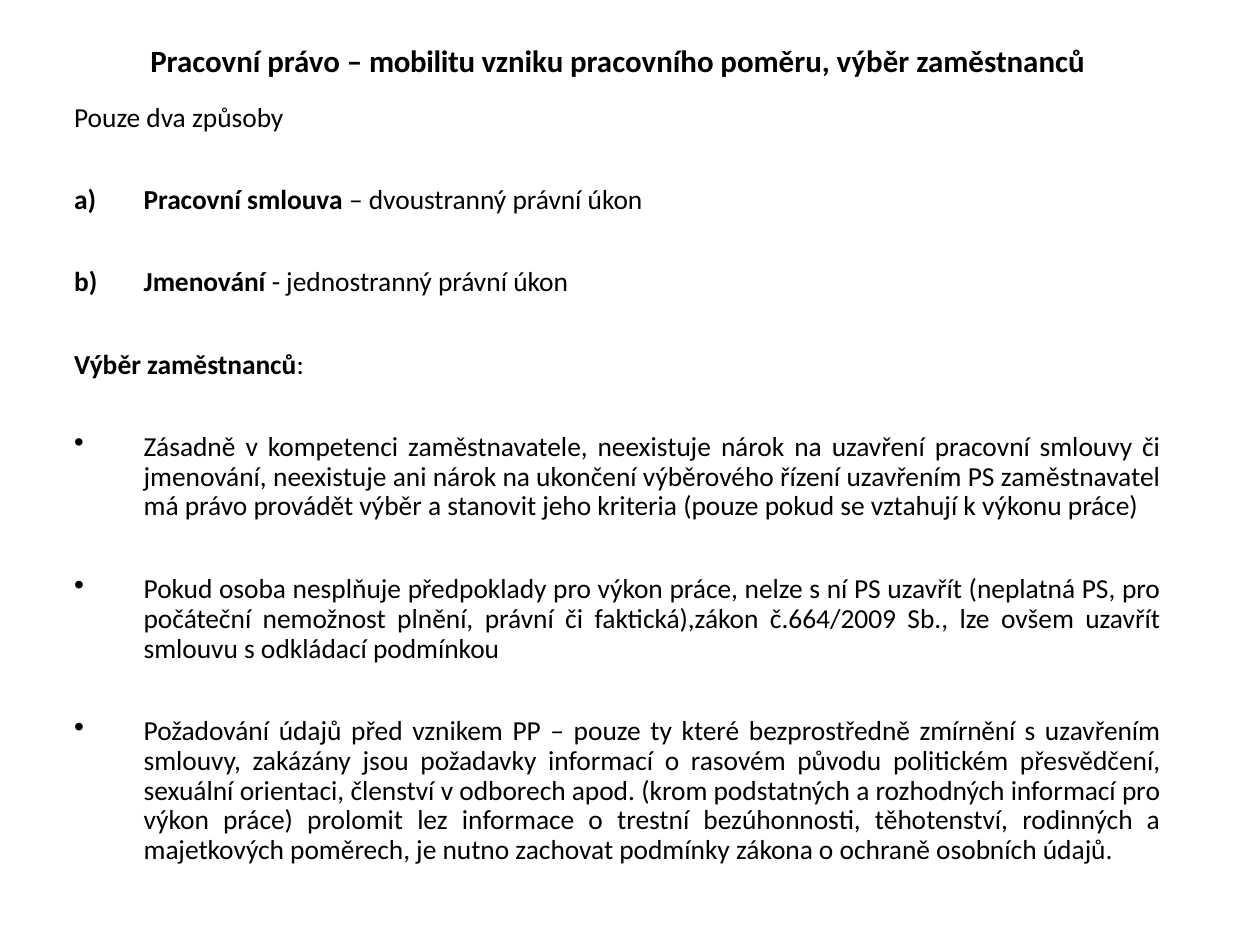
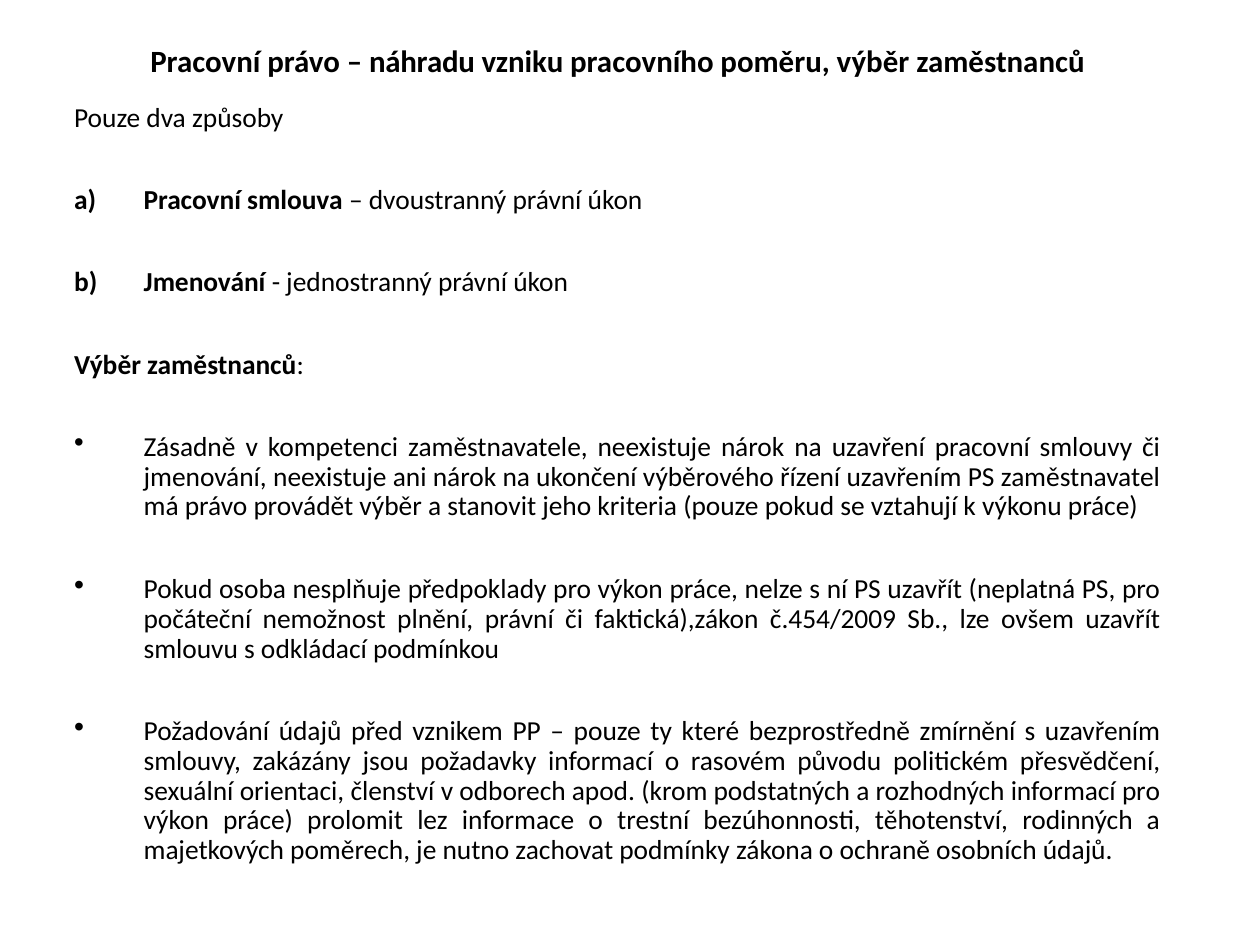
mobilitu: mobilitu -> náhradu (422, 63)
č.664/2009: č.664/2009 -> č.454/2009 (833, 619)
